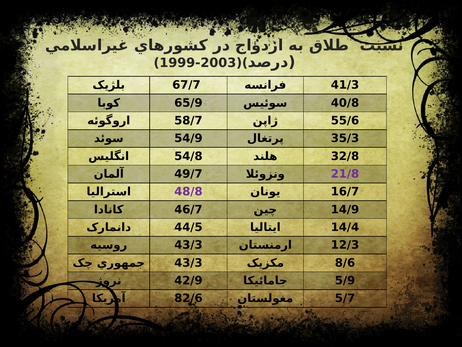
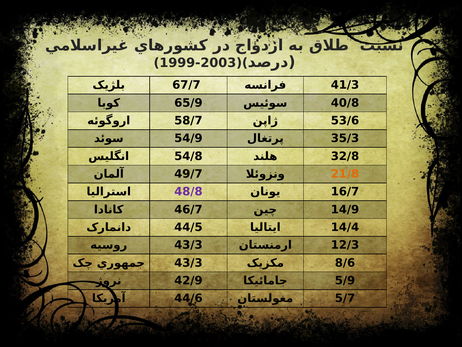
55/6: 55/6 -> 53/6 (345, 121)
21/8 colour: purple -> orange (345, 174)
82/6: 82/6 -> 44/6 (188, 298)
